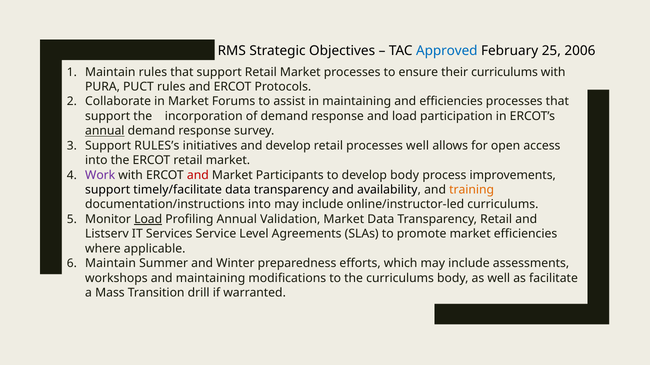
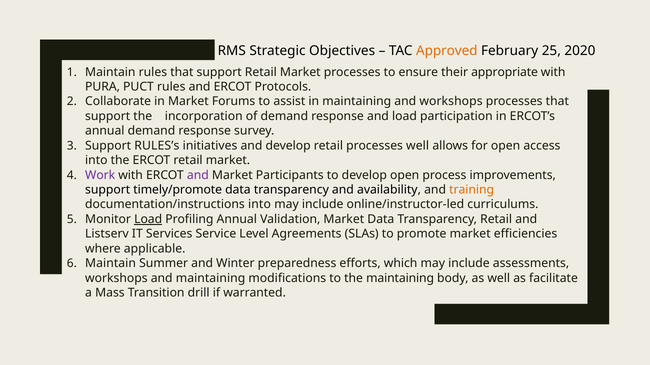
Approved colour: blue -> orange (447, 51)
2006: 2006 -> 2020 (580, 51)
their curriculums: curriculums -> appropriate (505, 72)
and efficiencies: efficiencies -> workshops (451, 102)
annual underline: present -> none (105, 131)
and colour: red -> purple (198, 175)
develop body: body -> open (405, 175)
timely/facilitate: timely/facilitate -> timely/promote (178, 190)
the curriculums: curriculums -> maintaining (400, 279)
